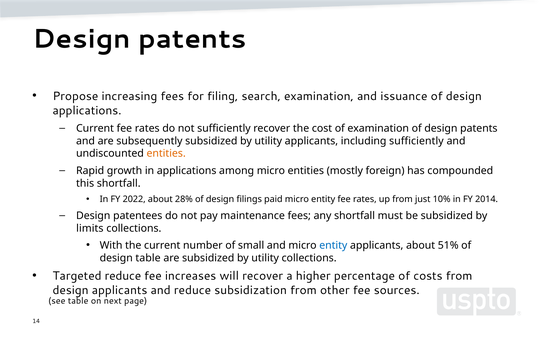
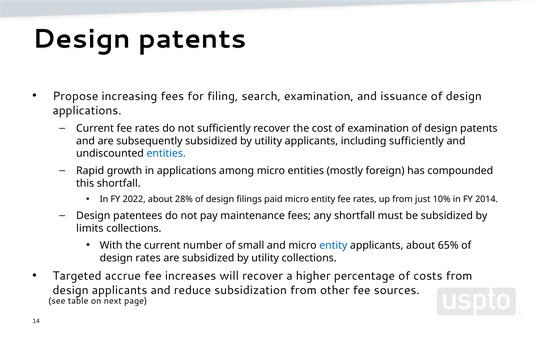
entities colour: orange -> blue (166, 153)
51%: 51% -> 65% (448, 245)
design table: table -> rates (148, 258)
Targeted reduce: reduce -> accrue (123, 276)
